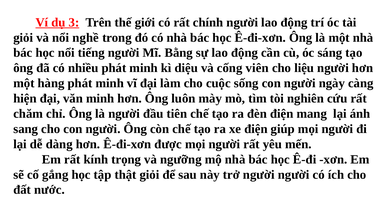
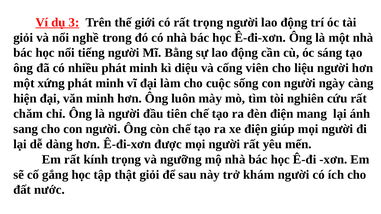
rất chính: chính -> trọng (208, 22)
hàng: hàng -> xứng (51, 83)
trở người: người -> khám (259, 175)
